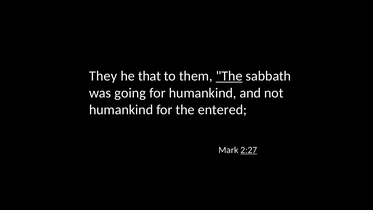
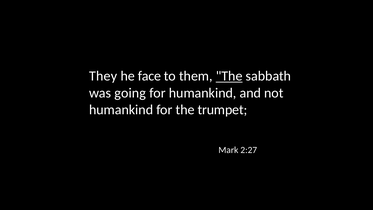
that: that -> face (149, 76)
entered: entered -> trumpet (222, 110)
2:27 underline: present -> none (249, 150)
